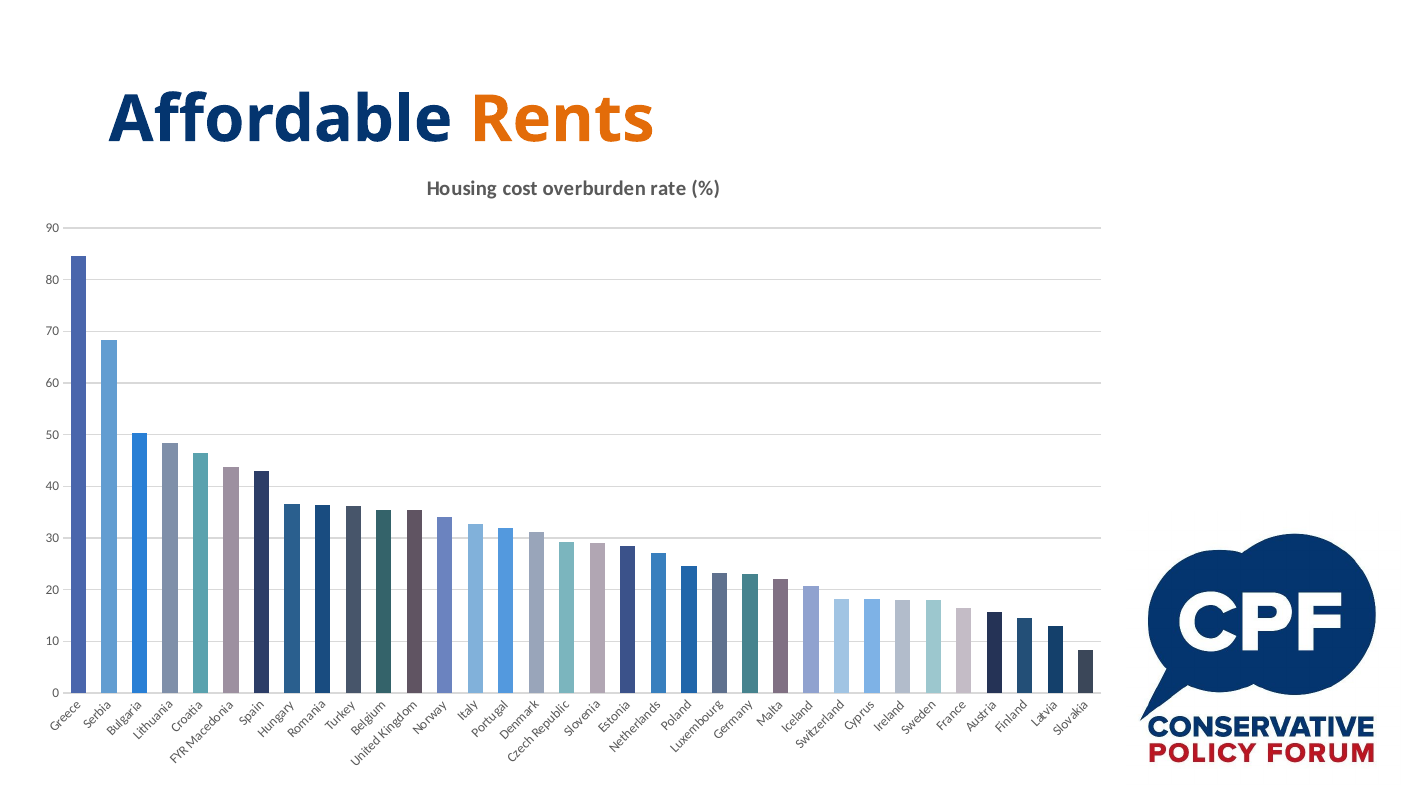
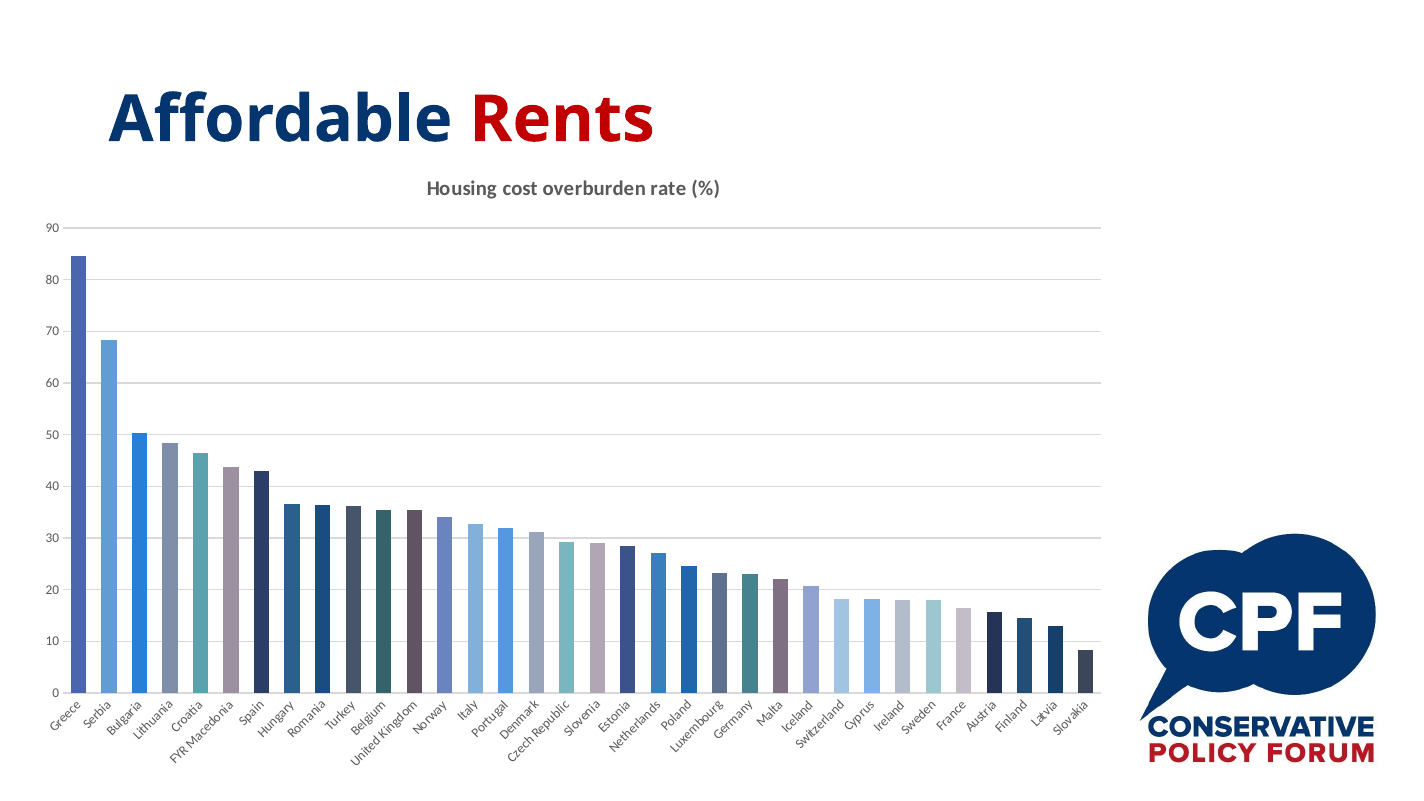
Rents colour: orange -> red (562, 120)
